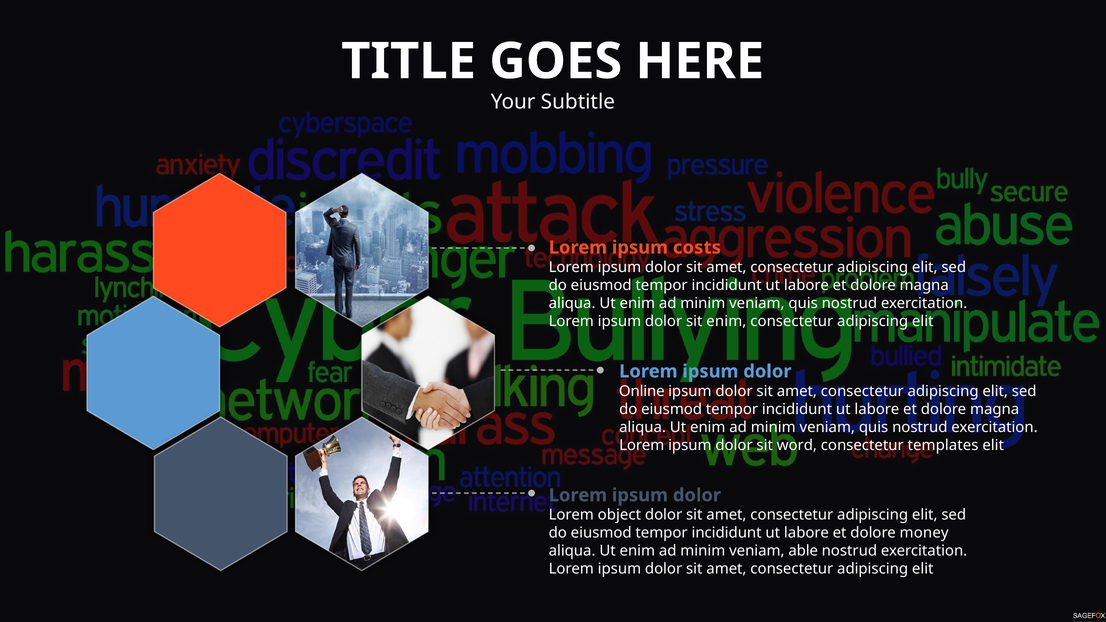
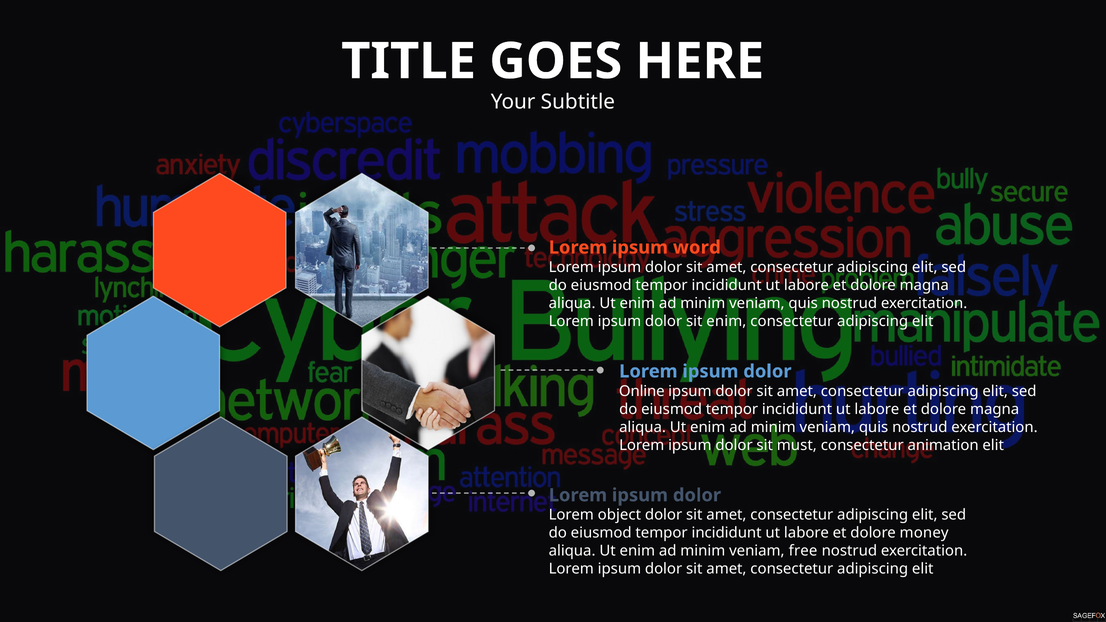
costs: costs -> word (697, 248)
word: word -> must (797, 445)
templates: templates -> animation (943, 445)
able: able -> free (803, 551)
